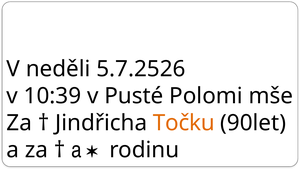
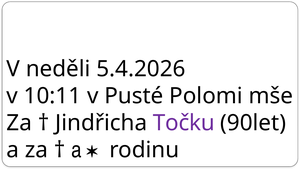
5.7.2526: 5.7.2526 -> 5.4.2026 (141, 69)
10:39: 10:39 -> 10:11 (52, 96)
Točku colour: orange -> purple (184, 123)
